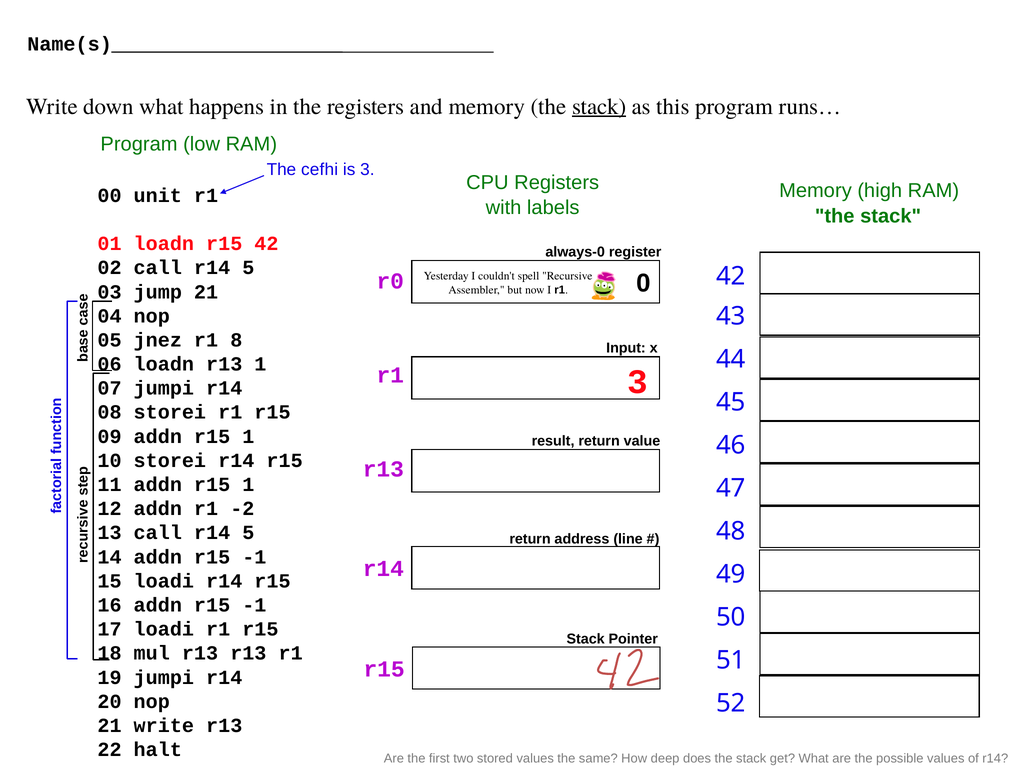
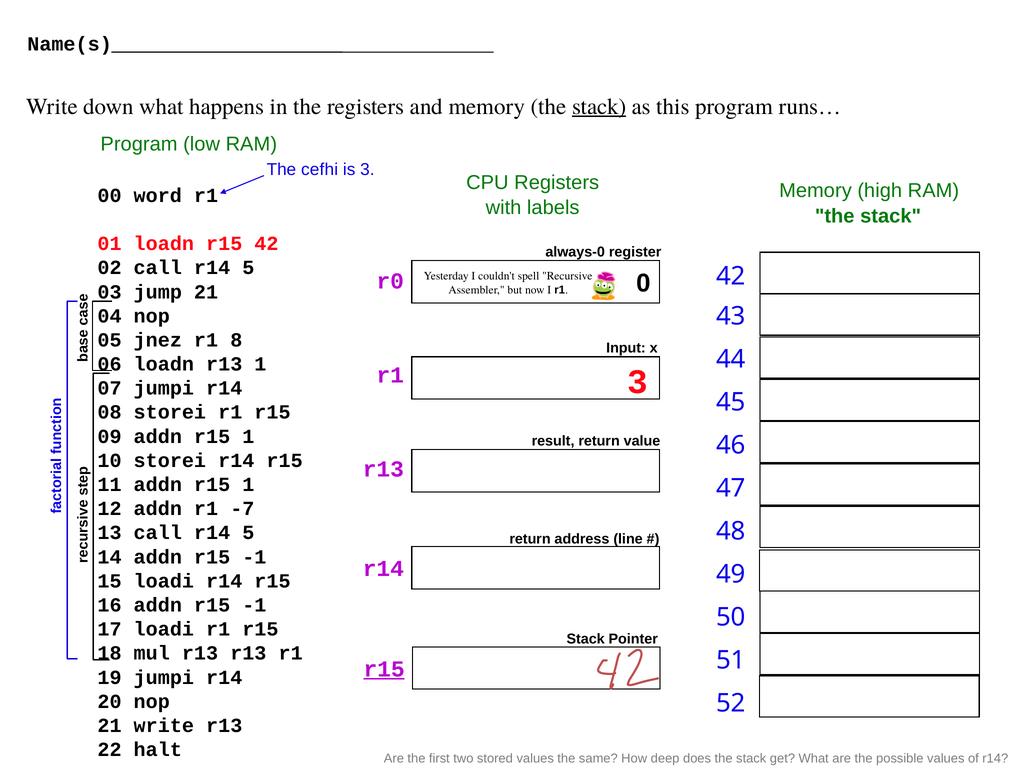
unit: unit -> word (158, 196)
-2: -2 -> -7 (242, 509)
r15 underline: none -> present (384, 670)
